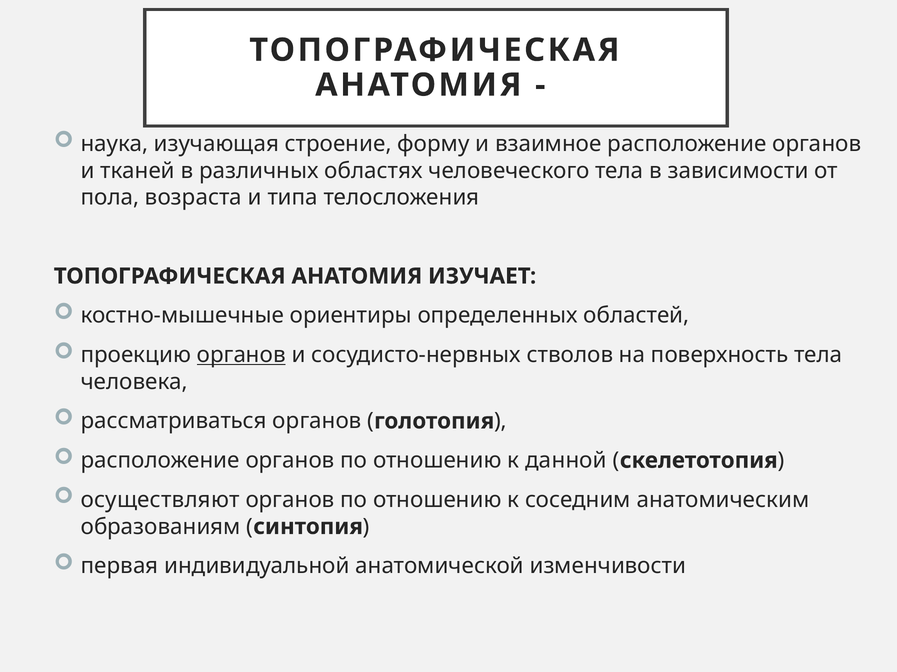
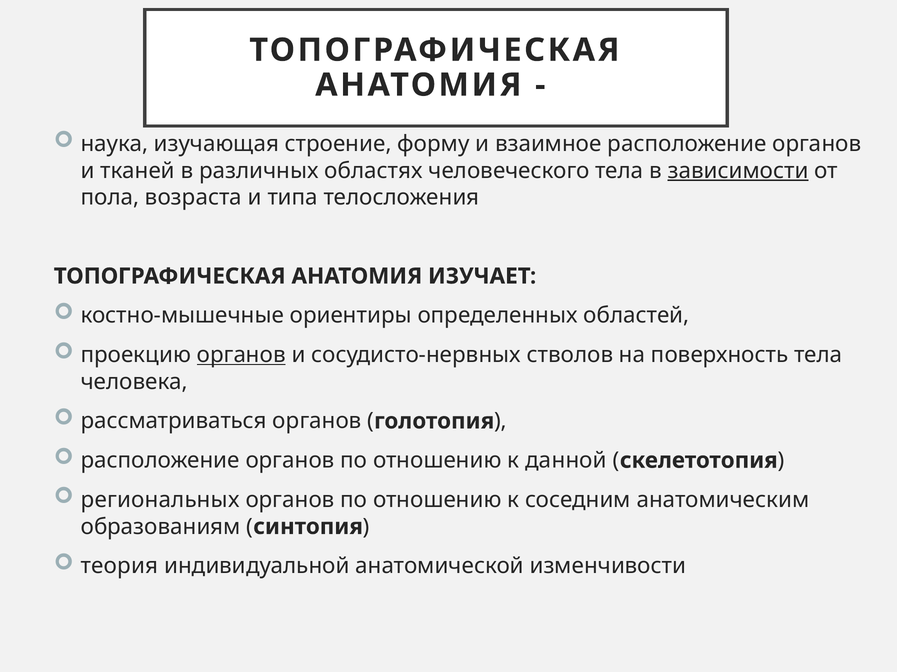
зависимости underline: none -> present (738, 171)
осуществляют: осуществляют -> региональных (160, 500)
первая: первая -> теория (119, 567)
